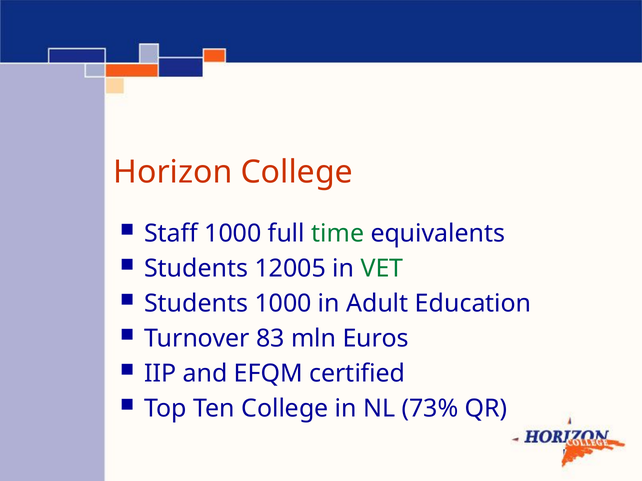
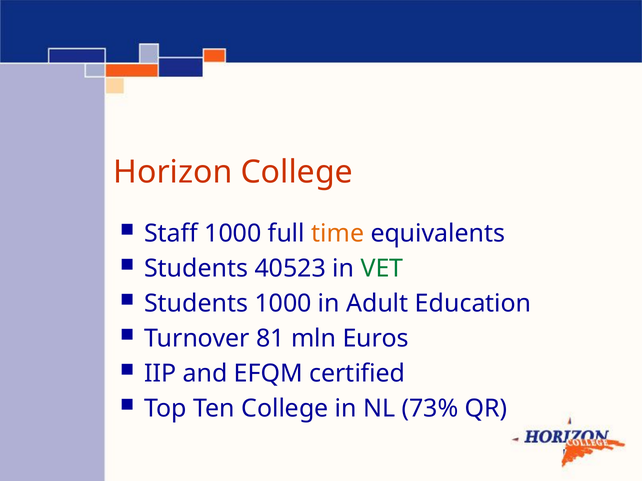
time colour: green -> orange (338, 234)
12005: 12005 -> 40523 (290, 269)
83: 83 -> 81 (270, 339)
